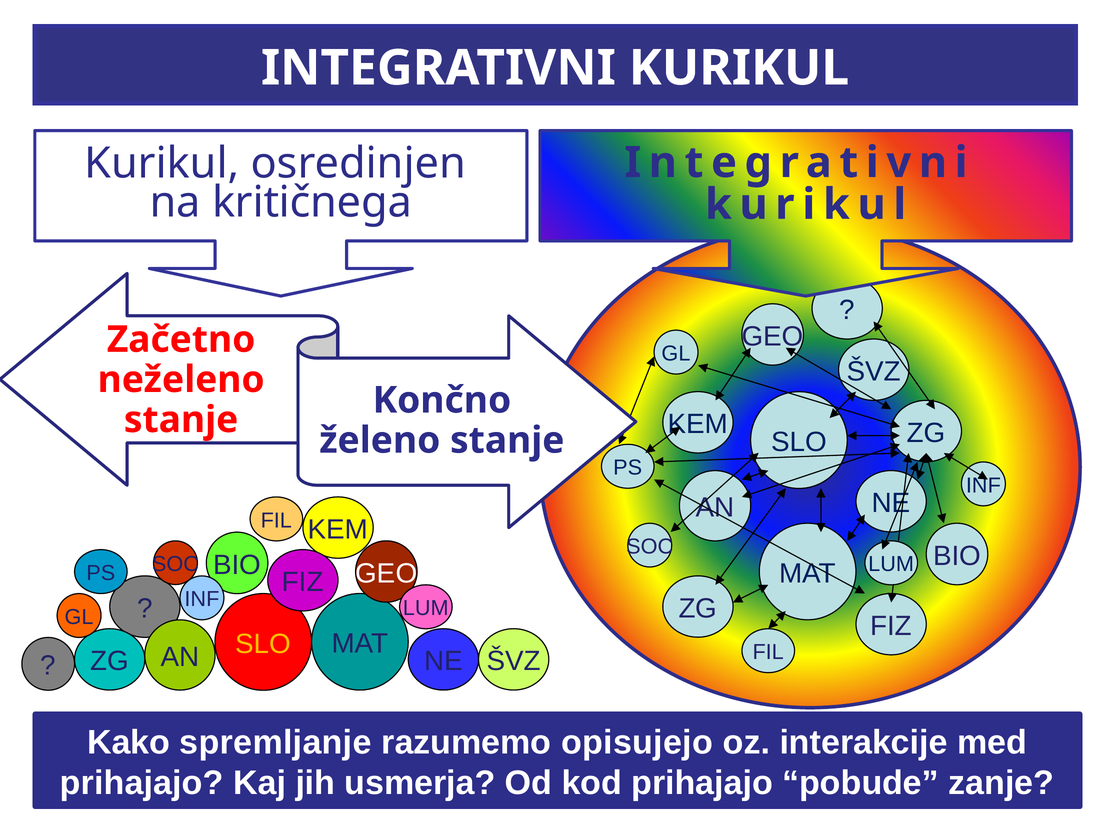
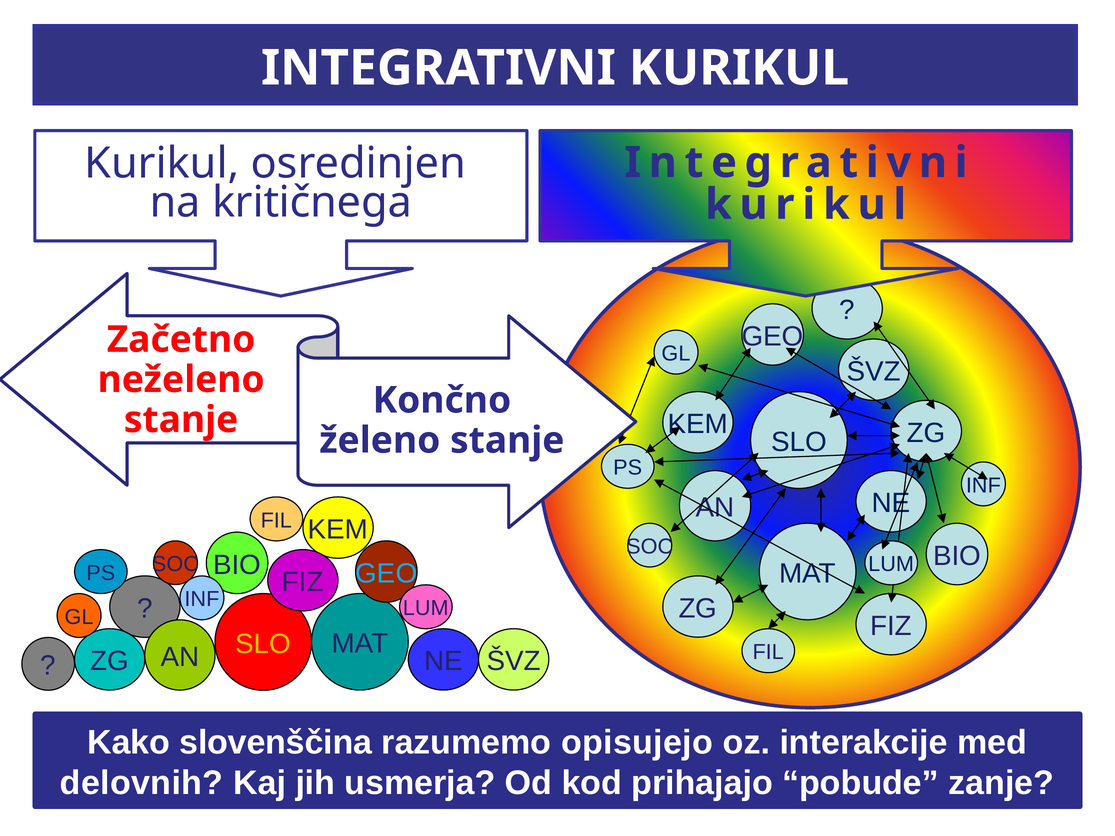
GEO colour: white -> light blue (386, 574)
spremljanje: spremljanje -> slovenščina (276, 743)
prihajajo: prihajajo -> delovnih (142, 783)
